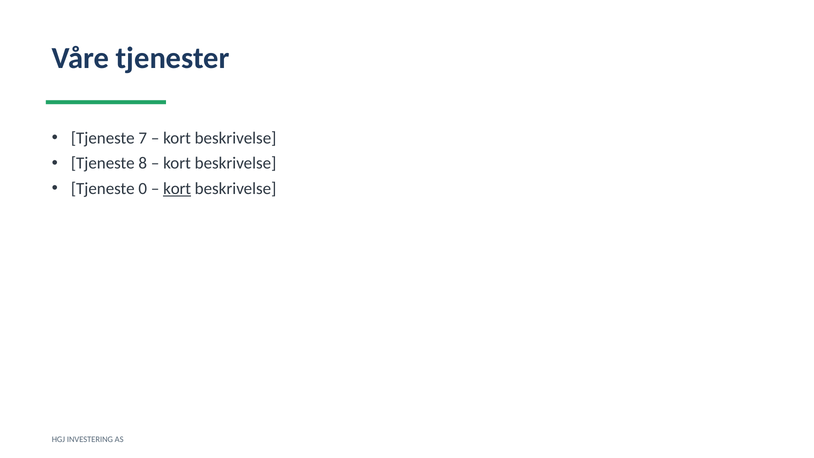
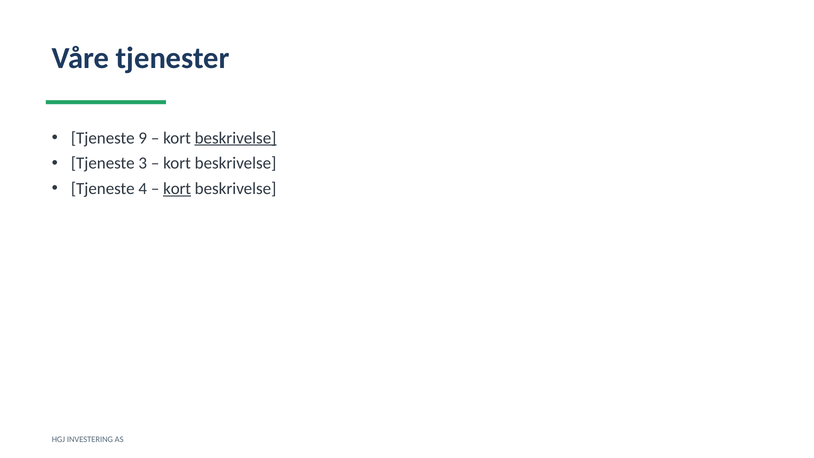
7: 7 -> 9 (143, 138)
beskrivelse underline: none -> present (236, 138)
8: 8 -> 3 (143, 163)
0: 0 -> 4 (143, 189)
